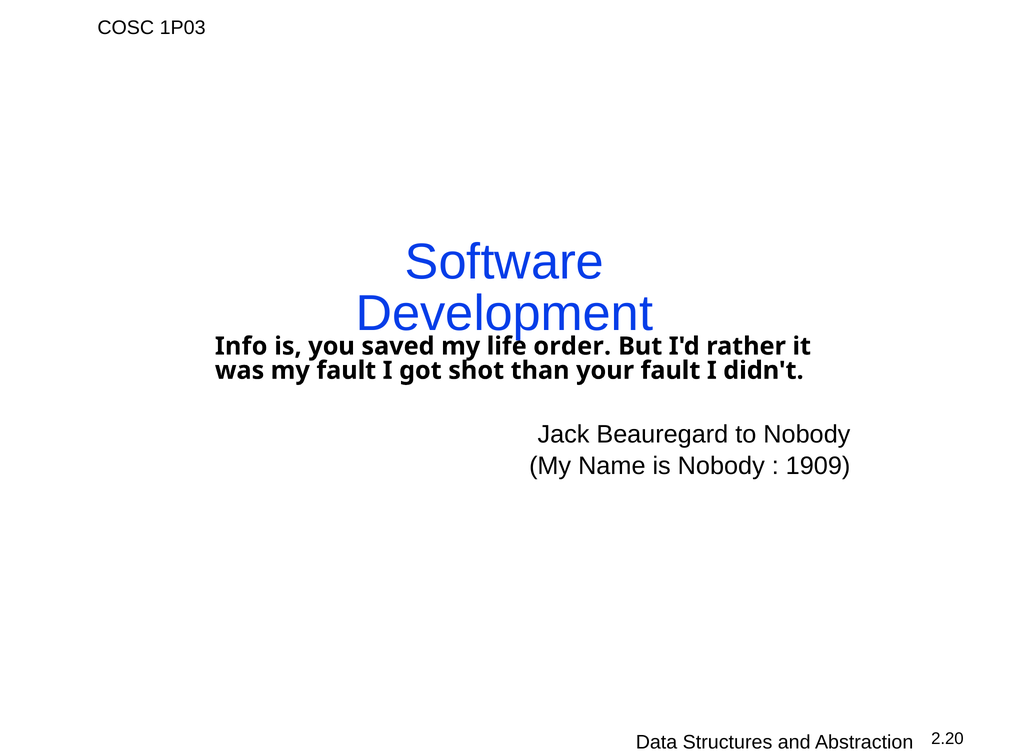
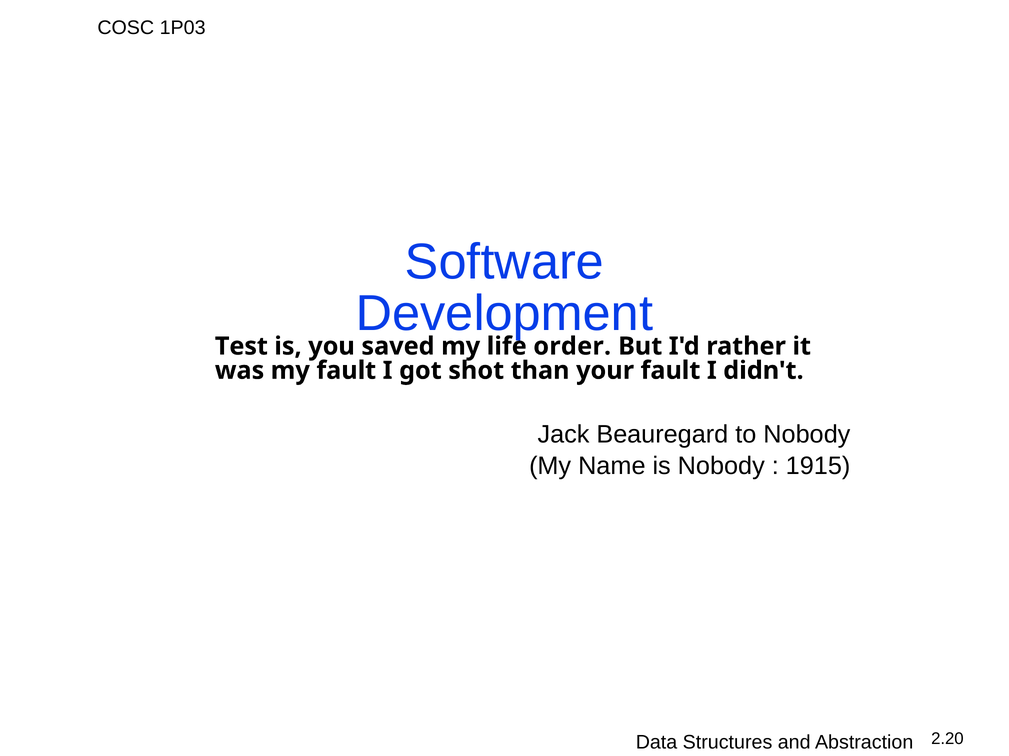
Info: Info -> Test (241, 346)
1909: 1909 -> 1915 (818, 466)
